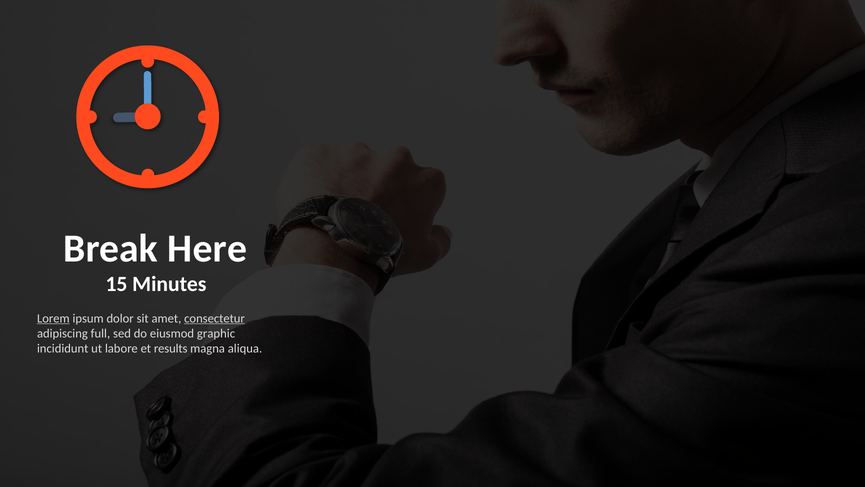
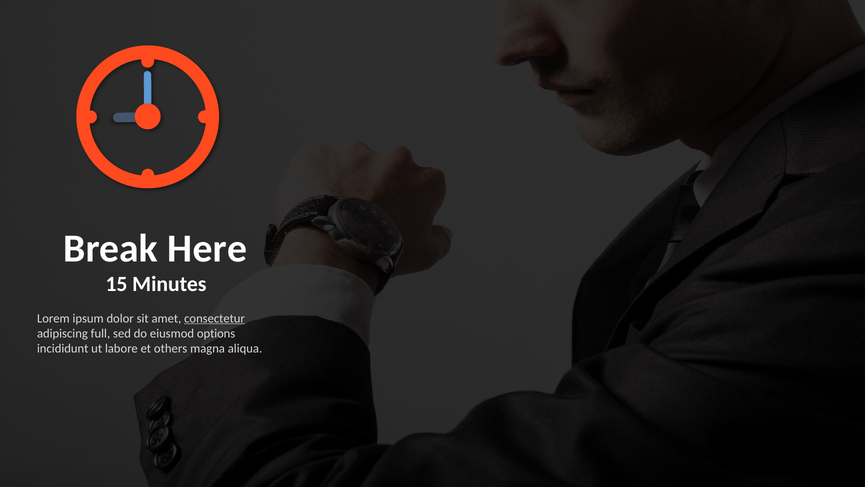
Lorem underline: present -> none (53, 318)
graphic: graphic -> options (216, 333)
results: results -> others (171, 348)
